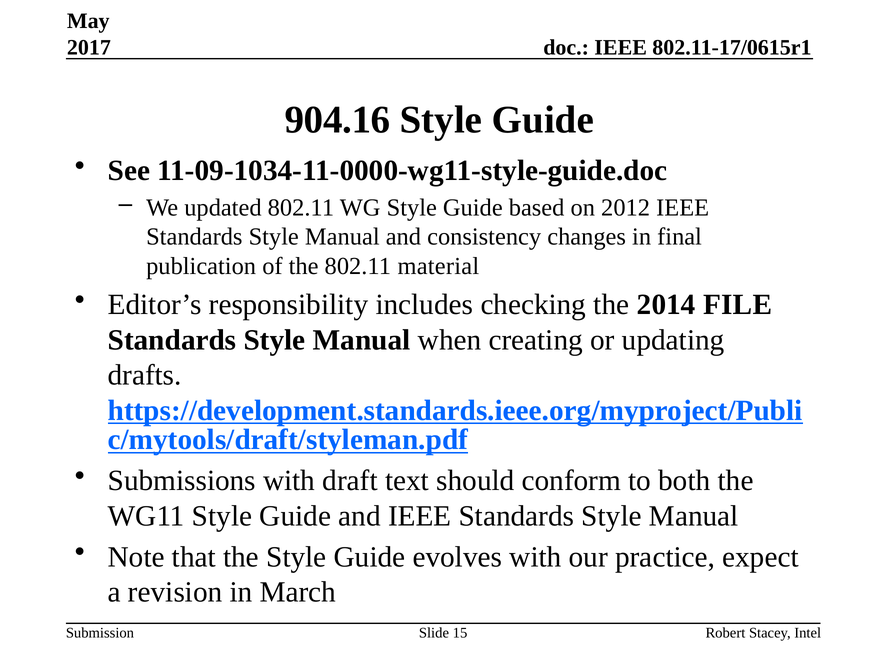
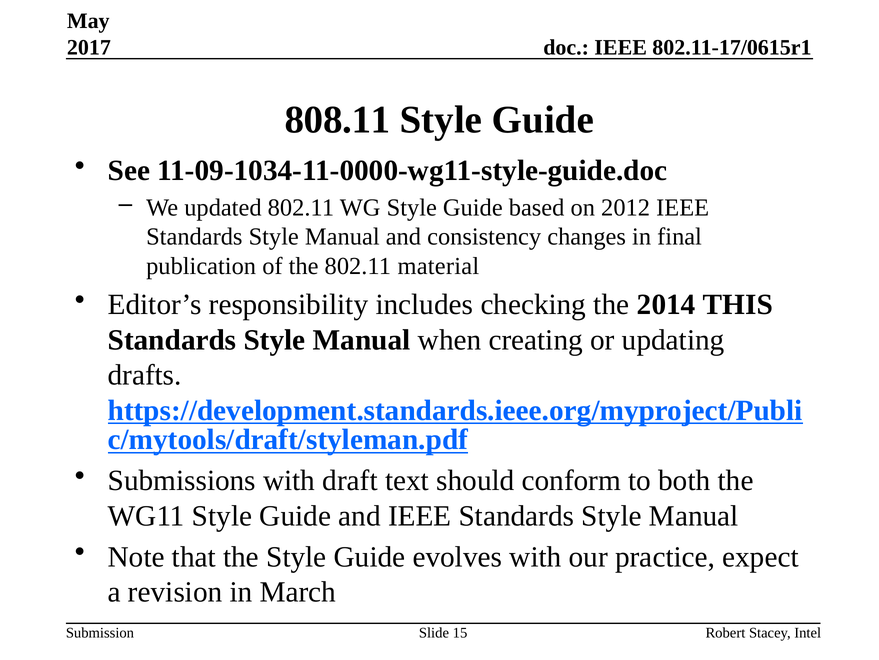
904.16: 904.16 -> 808.11 (338, 120)
FILE: FILE -> THIS (738, 304)
